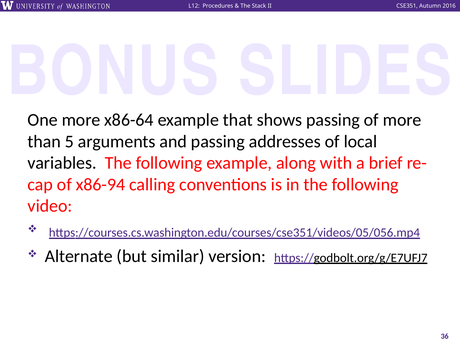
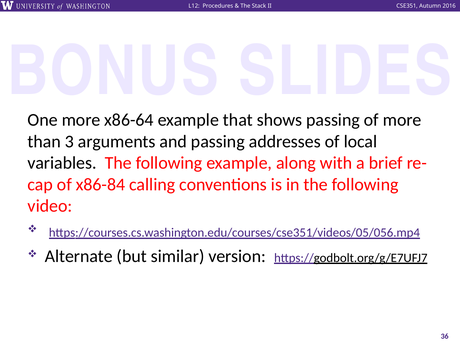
5: 5 -> 3 (69, 142)
x86-94: x86-94 -> x86-84 (101, 185)
